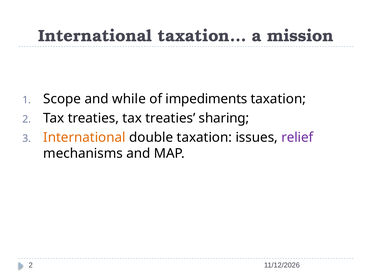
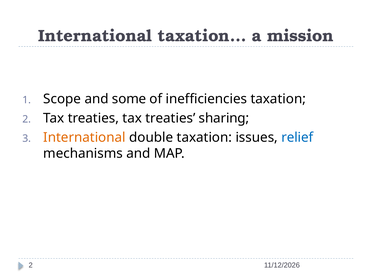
while: while -> some (129, 99)
impediments: impediments -> inefficiencies (206, 99)
relief colour: purple -> blue (297, 137)
